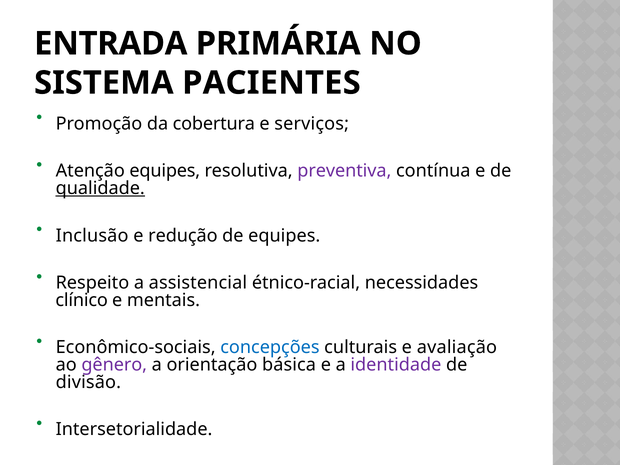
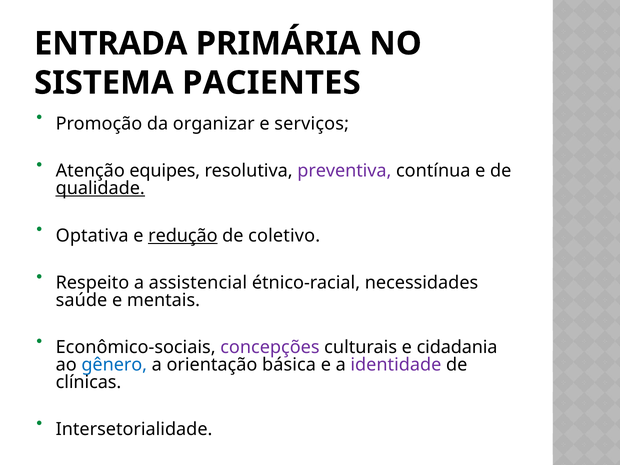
cobertura: cobertura -> organizar (214, 124)
Inclusão: Inclusão -> Optativa (92, 236)
redução underline: none -> present (183, 236)
de equipes: equipes -> coletivo (284, 236)
clínico: clínico -> saúde (81, 300)
concepções colour: blue -> purple (270, 348)
avaliação: avaliação -> cidadania (457, 348)
gênero colour: purple -> blue (114, 365)
divisão: divisão -> clínicas (88, 382)
